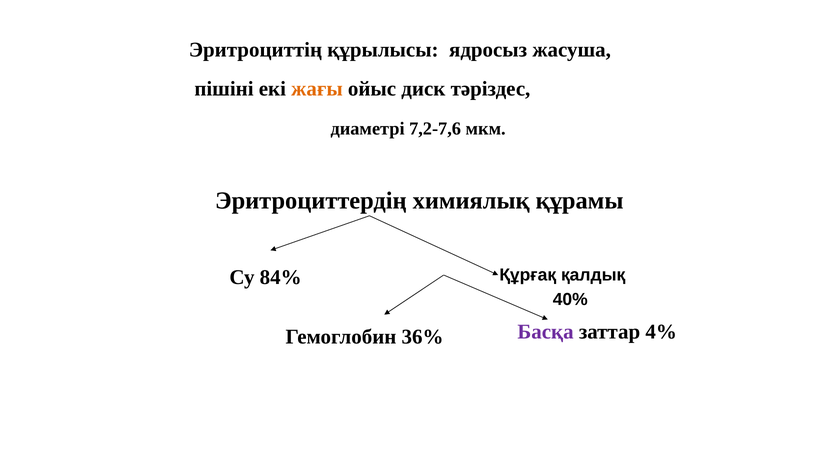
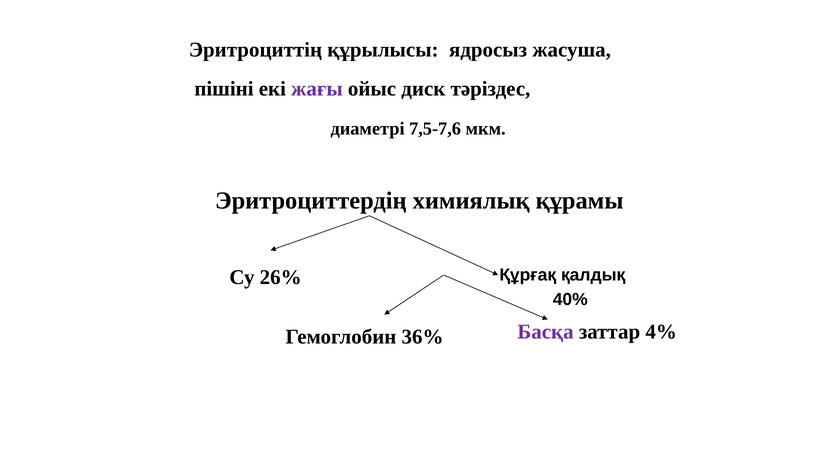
жағы colour: orange -> purple (317, 89)
7,2-7,6: 7,2-7,6 -> 7,5-7,6 (435, 129)
84%: 84% -> 26% (281, 278)
